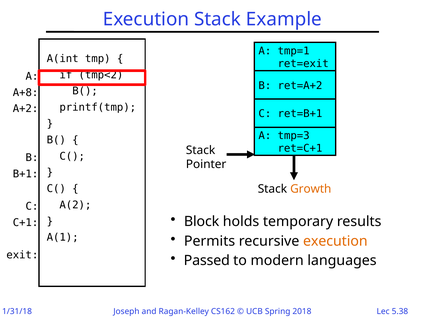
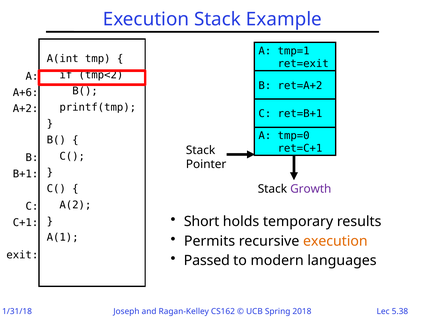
A+8: A+8 -> A+6 (26, 93)
tmp=3: tmp=3 -> tmp=0 (294, 136)
Growth colour: orange -> purple (311, 190)
Block: Block -> Short (202, 222)
